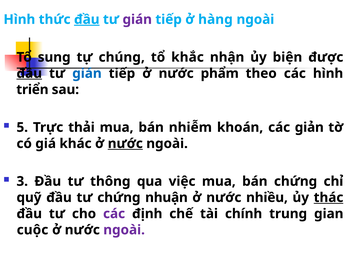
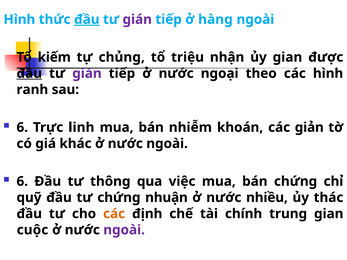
sung: sung -> kiếm (54, 57)
chúng: chúng -> chủng (122, 57)
khắc: khắc -> triệu (188, 57)
ủy biện: biện -> gian (287, 57)
gián colour: blue -> purple (87, 73)
phẩm: phẩm -> ngoại (220, 73)
triển: triển -> ranh (32, 90)
5: 5 -> 6 (22, 127)
thải: thải -> linh (81, 127)
nước underline: present -> none (125, 144)
3: 3 -> 6 (22, 182)
thác underline: present -> none (329, 198)
các colour: purple -> orange (114, 214)
